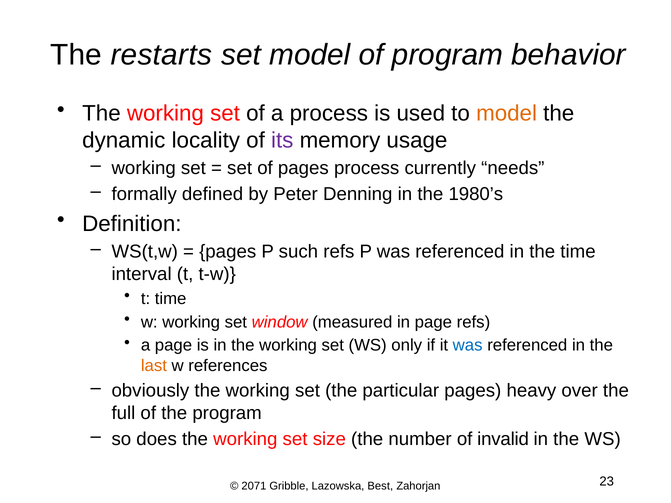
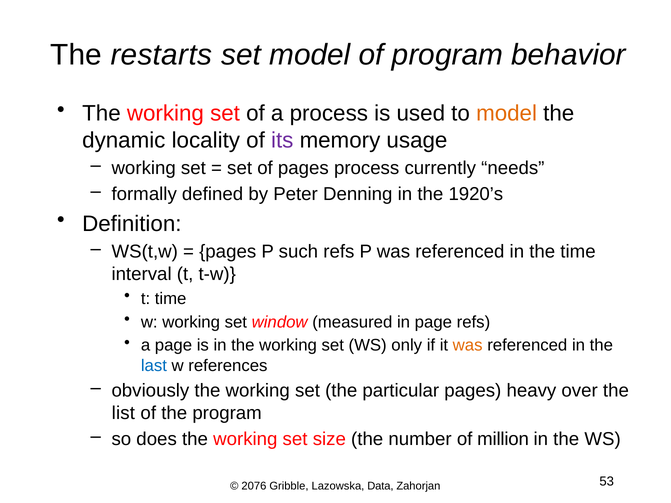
1980’s: 1980’s -> 1920’s (476, 194)
was colour: blue -> orange (468, 346)
last colour: orange -> blue (154, 366)
full: full -> list (123, 413)
invalid: invalid -> million (503, 439)
2071: 2071 -> 2076 (254, 486)
Best: Best -> Data (380, 486)
23: 23 -> 53 (607, 482)
